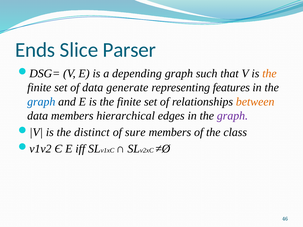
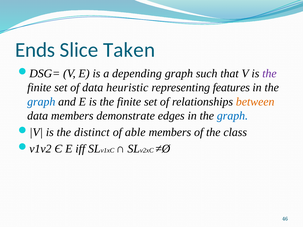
Parser: Parser -> Taken (129, 50)
the colour: orange -> purple (269, 74)
generate: generate -> heuristic (127, 88)
hierarchical: hierarchical -> demonstrate (126, 116)
graph colour: purple -> blue (232, 116)
sure: sure -> able (135, 132)
